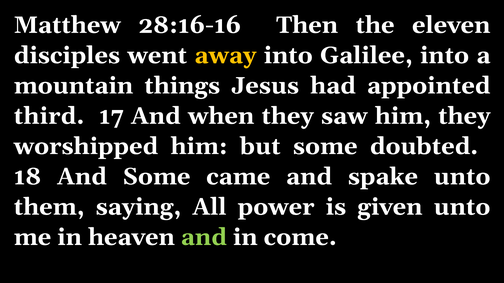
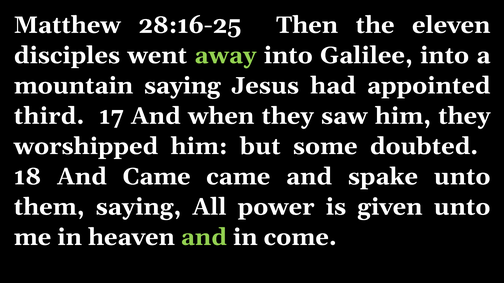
28:16-16: 28:16-16 -> 28:16-25 (190, 25)
away colour: yellow -> light green (225, 56)
mountain things: things -> saying (182, 86)
And Some: Some -> Came (157, 177)
